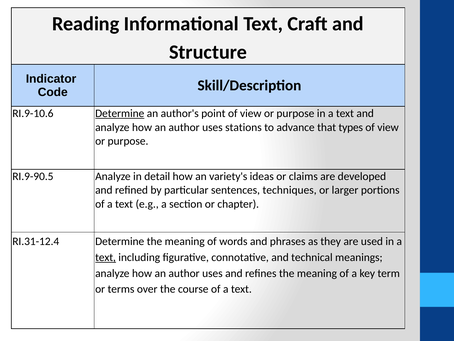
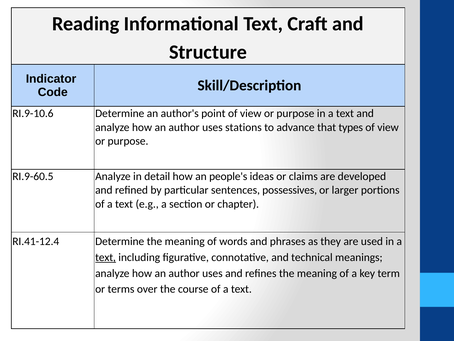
Determine underline: present -> none (120, 113)
RI.9-90.5: RI.9-90.5 -> RI.9-60.5 (33, 176)
variety's: variety's -> people's (228, 176)
techniques: techniques -> possessives (290, 190)
RI.31-12.4: RI.31-12.4 -> RI.41-12.4 (36, 241)
